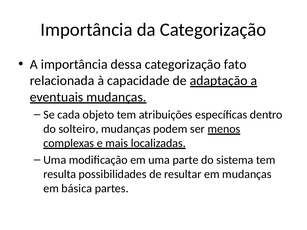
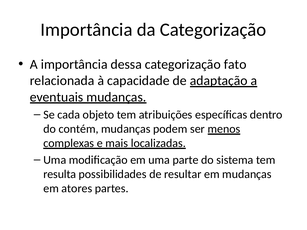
solteiro: solteiro -> contém (79, 129)
básica: básica -> atores (77, 189)
